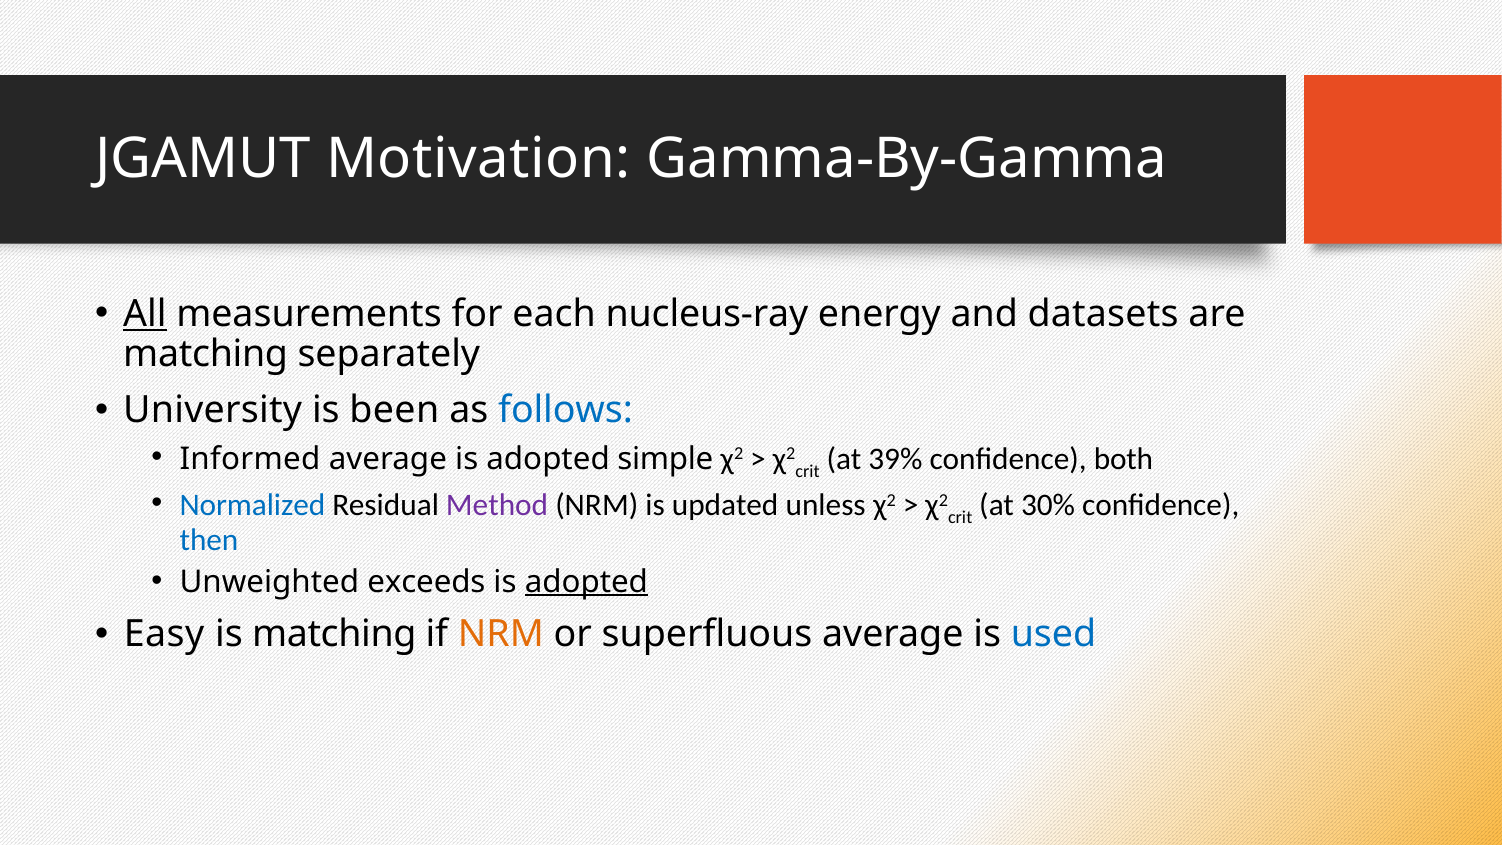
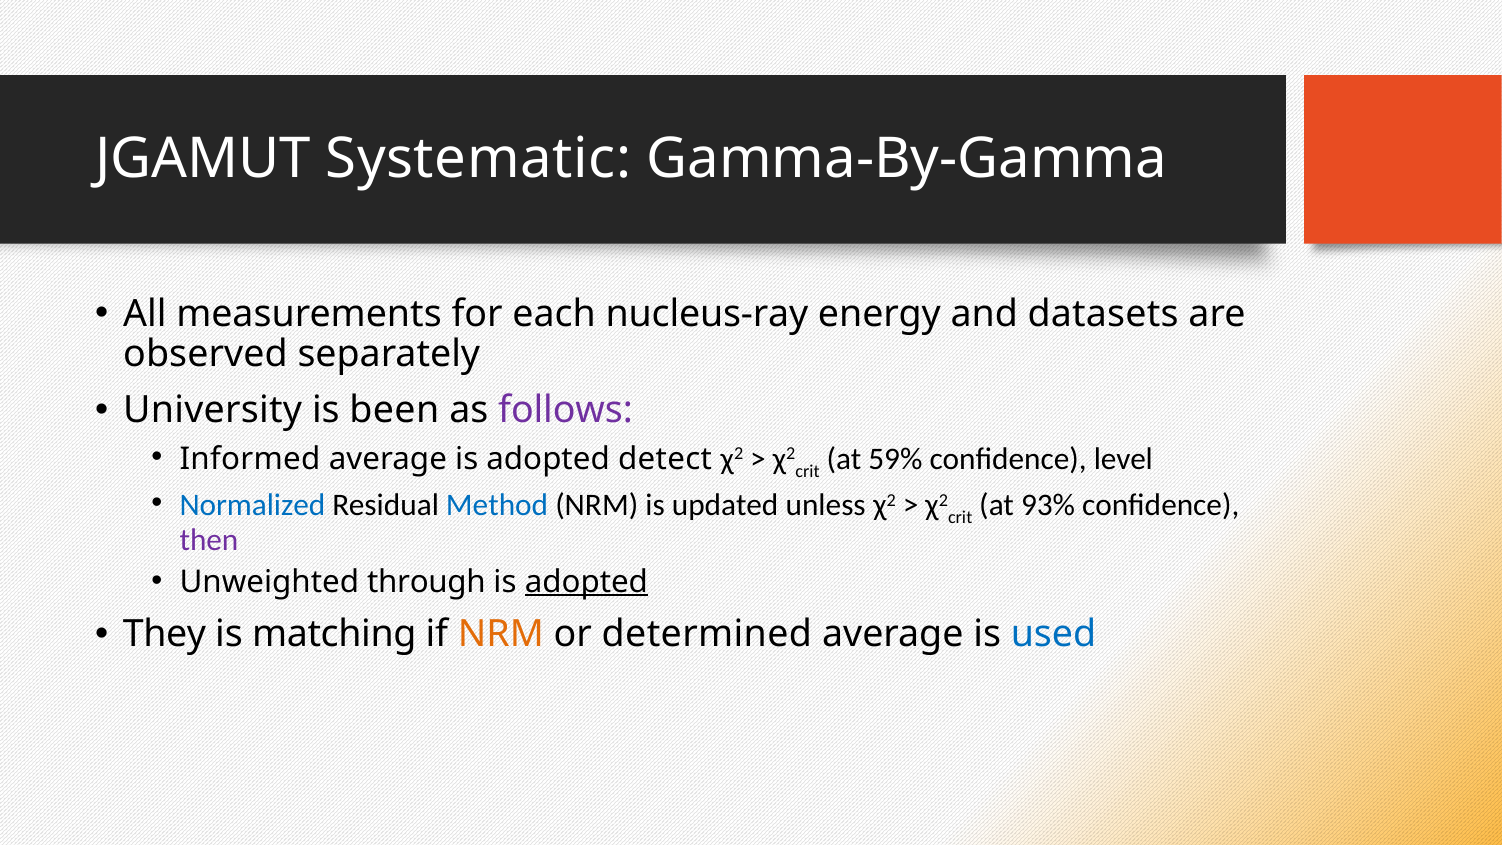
Motivation: Motivation -> Systematic (478, 159)
All underline: present -> none (145, 314)
matching: matching -> observed (205, 354)
follows colour: blue -> purple (566, 410)
simple: simple -> detect (665, 459)
39%: 39% -> 59% (895, 459)
both: both -> level (1123, 459)
Method colour: purple -> blue (497, 505)
30%: 30% -> 93% (1048, 505)
then colour: blue -> purple (209, 540)
exceeds: exceeds -> through (426, 582)
Easy: Easy -> They (164, 634)
superfluous: superfluous -> determined (707, 634)
